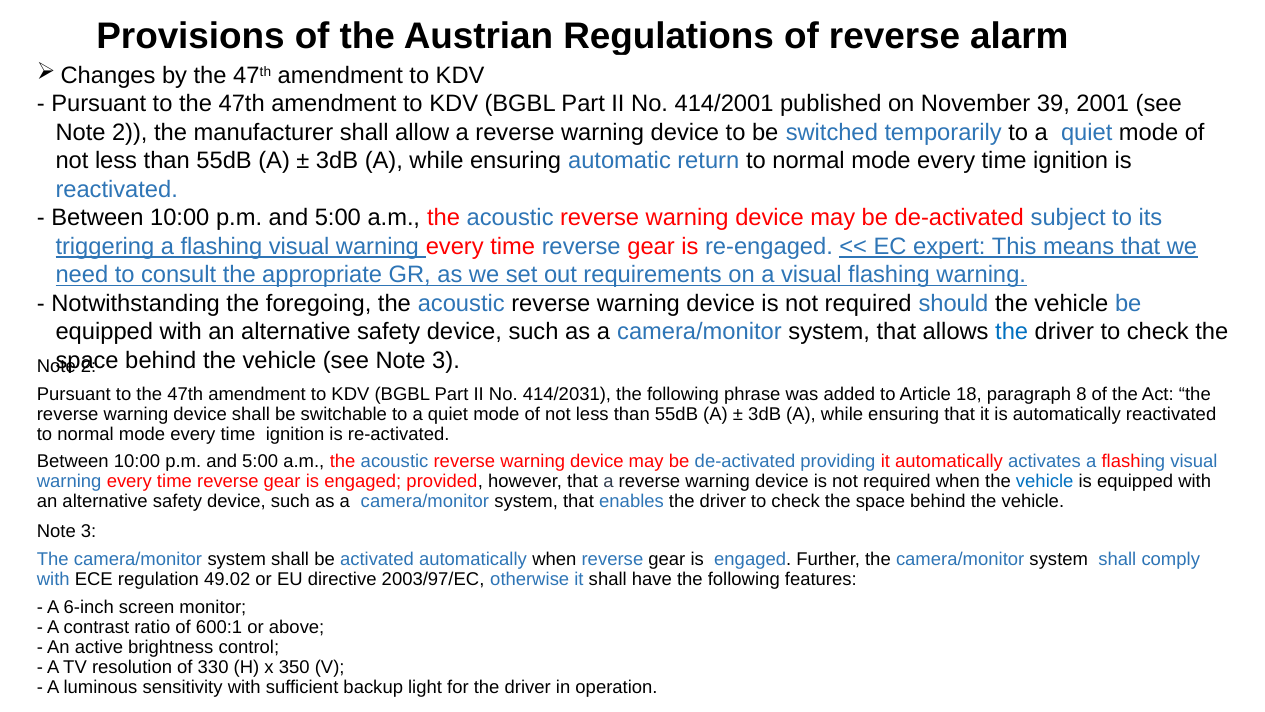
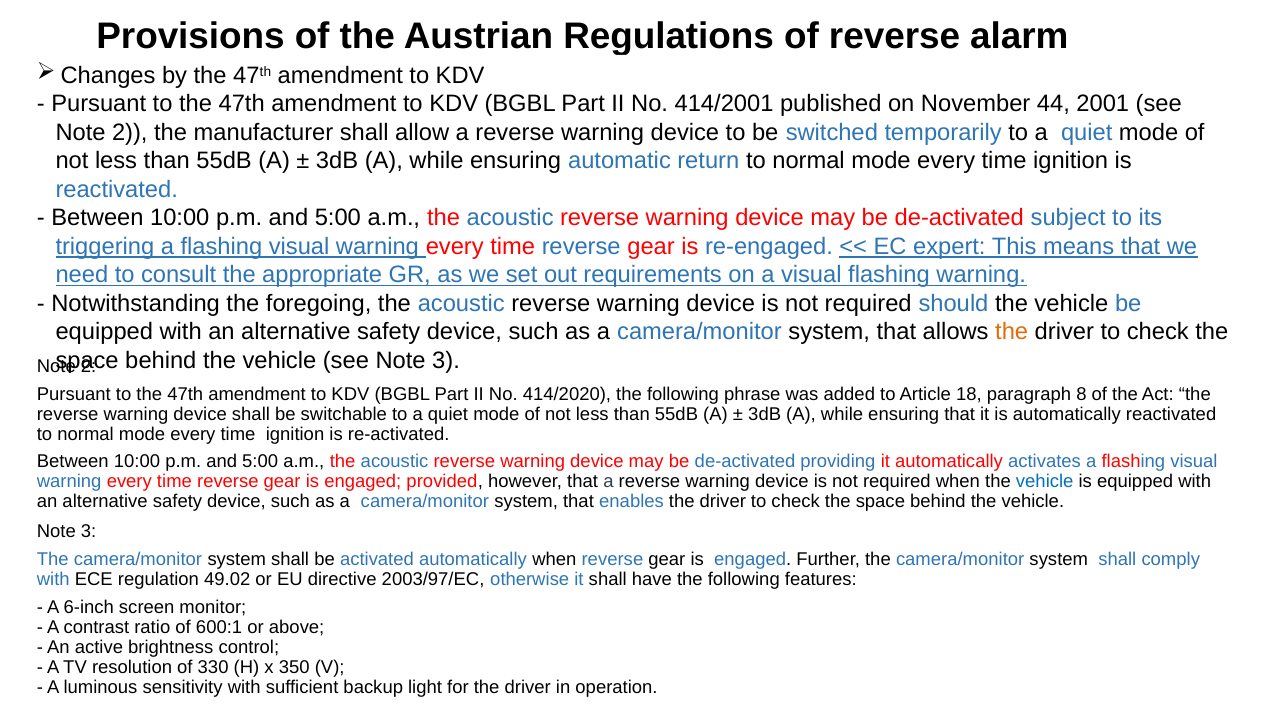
39: 39 -> 44 (1053, 104)
the colour: blue -> orange (1012, 332)
414/2031: 414/2031 -> 414/2020 (567, 394)
